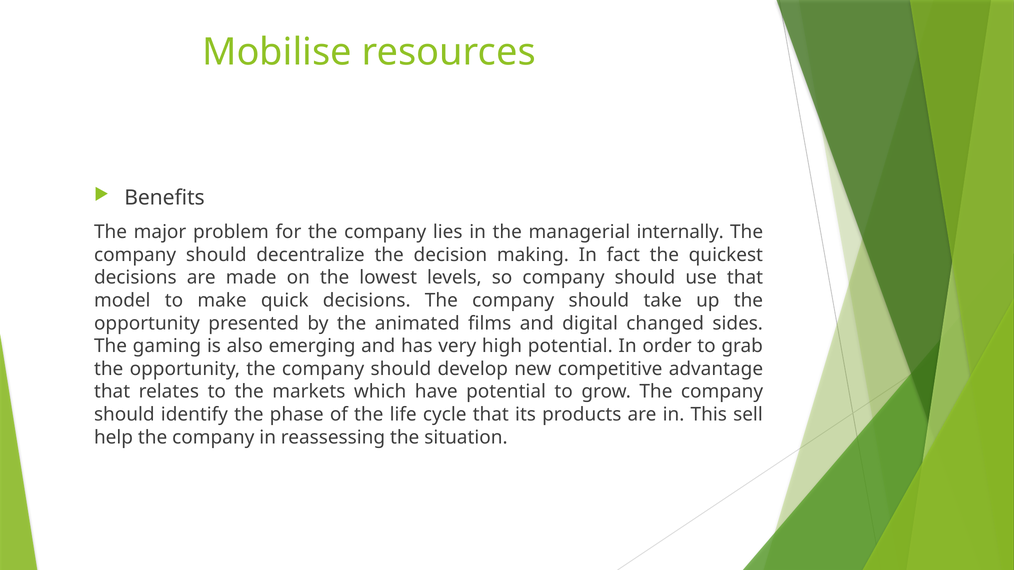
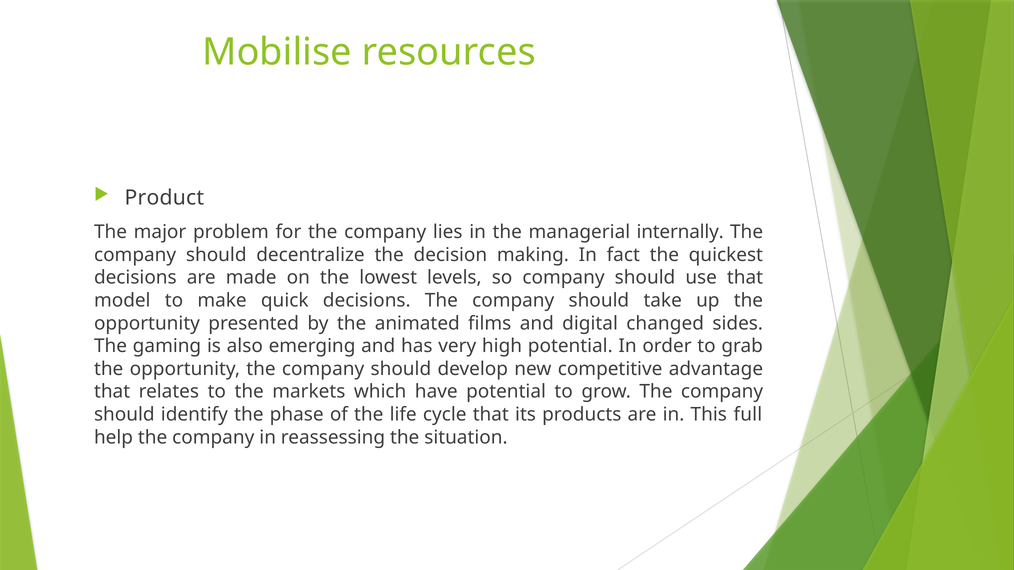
Benefits: Benefits -> Product (164, 198)
sell: sell -> full (748, 415)
